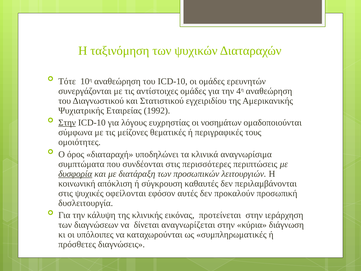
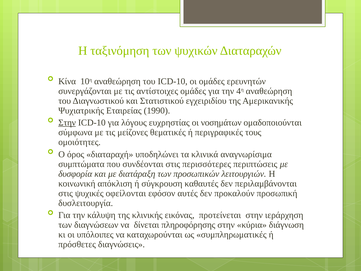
Τότε: Τότε -> Κίνα (67, 81)
1992: 1992 -> 1990 (157, 111)
δυσφορία underline: present -> none (75, 174)
αναγνωρίζεται: αναγνωρίζεται -> πληροφόρησης (188, 225)
